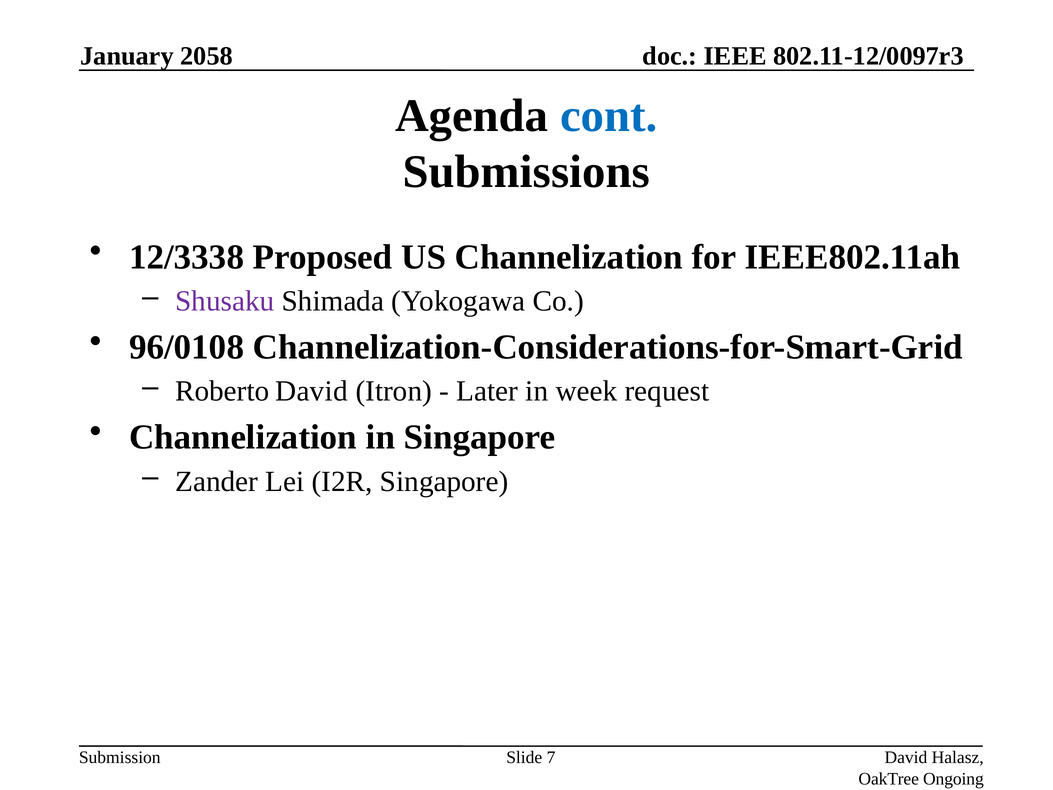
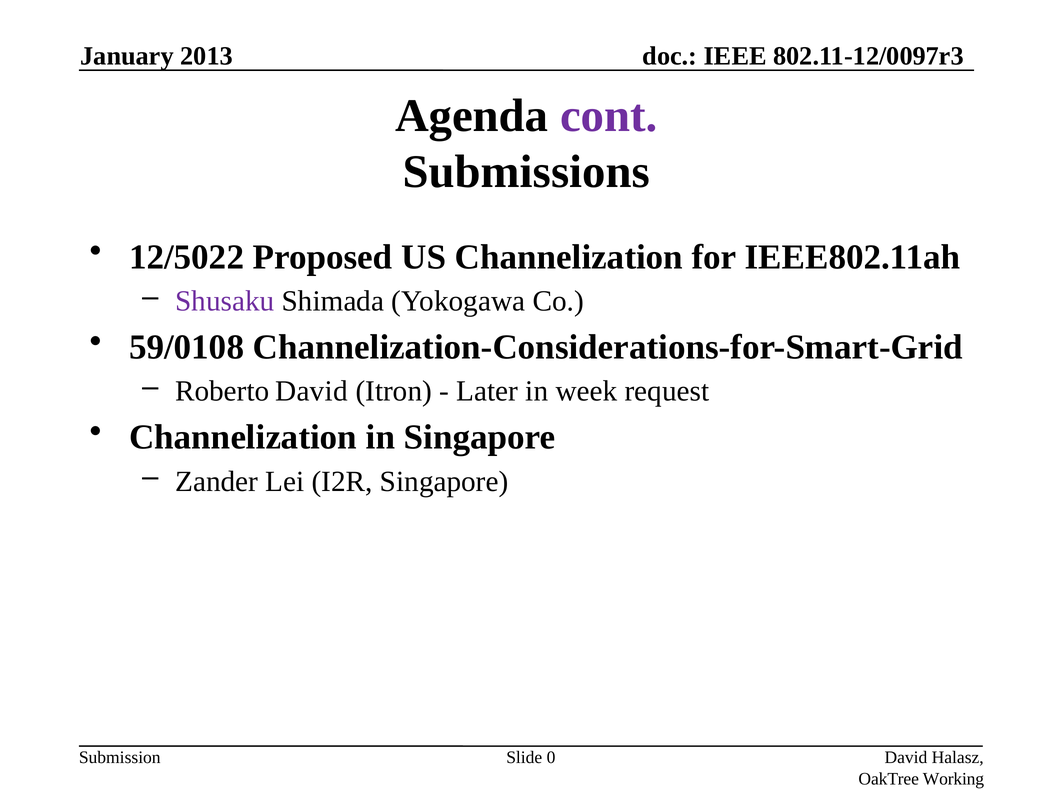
2058: 2058 -> 2013 (207, 56)
cont colour: blue -> purple (609, 116)
12/3338: 12/3338 -> 12/5022 (187, 257)
96/0108: 96/0108 -> 59/0108 (187, 347)
7: 7 -> 0 (551, 757)
Ongoing: Ongoing -> Working (953, 778)
